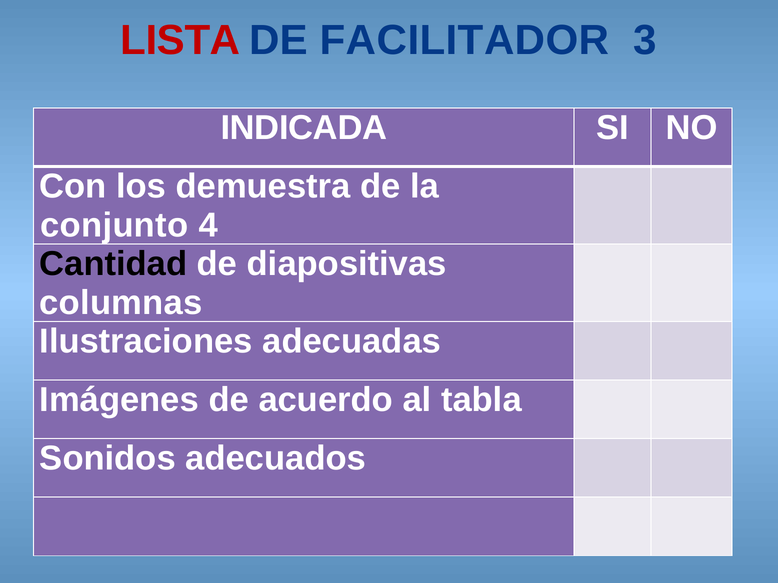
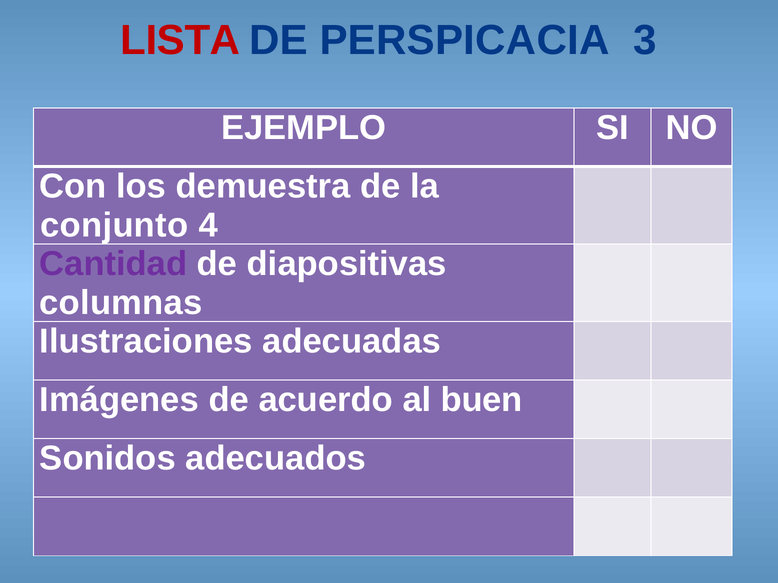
FACILITADOR: FACILITADOR -> PERSPICACIA (465, 40)
INDICADA: INDICADA -> EJEMPLO (304, 128)
Cantidad colour: black -> purple (113, 264)
tabla: tabla -> buen (482, 400)
